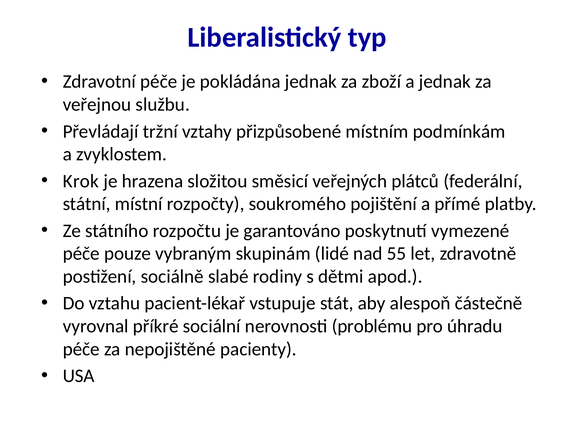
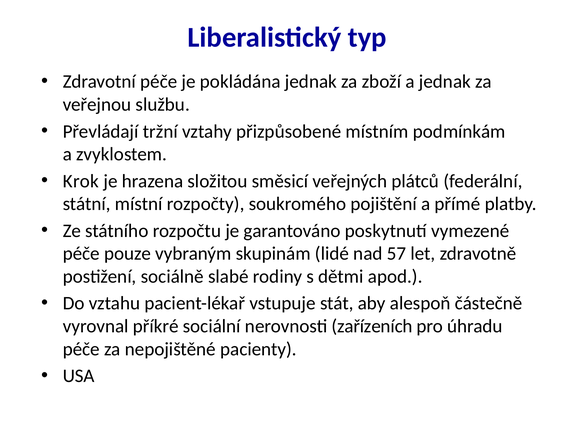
55: 55 -> 57 (396, 254)
problému: problému -> zařízeních (372, 326)
